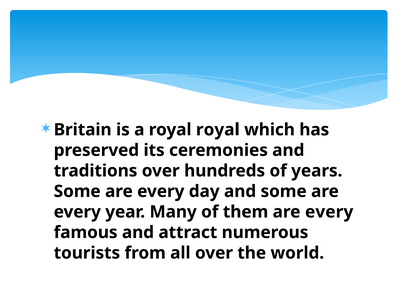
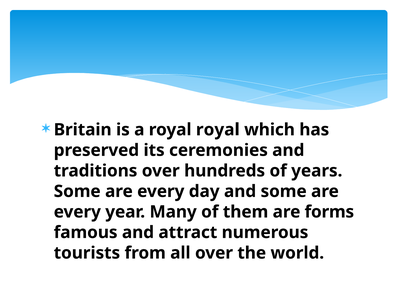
them are every: every -> forms (329, 212)
